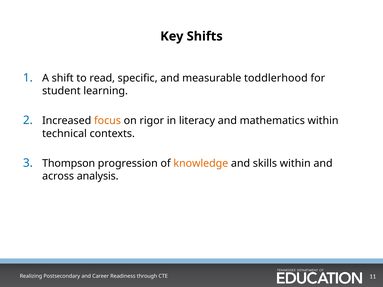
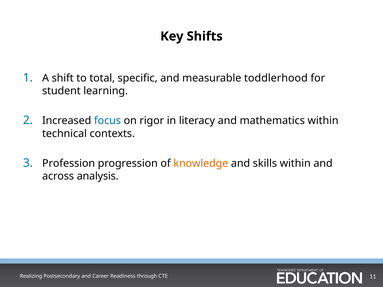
read: read -> total (102, 78)
focus colour: orange -> blue (107, 121)
Thompson: Thompson -> Profession (69, 163)
